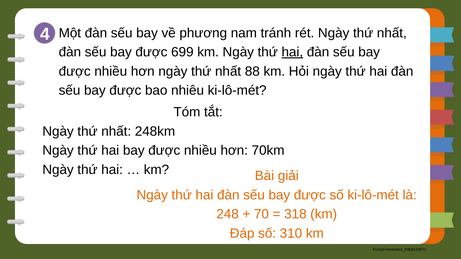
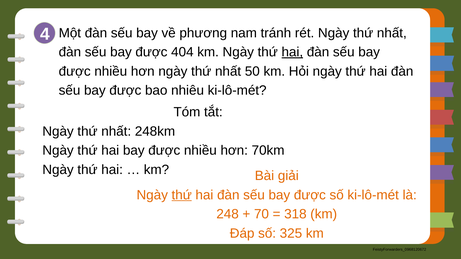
699: 699 -> 404 (182, 52)
88: 88 -> 50 (252, 71)
thứ underline: none -> present (182, 195)
310: 310 -> 325 (291, 234)
